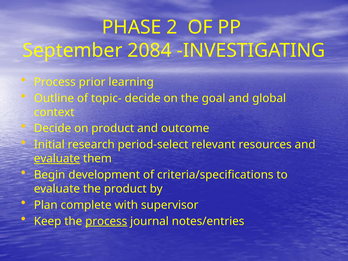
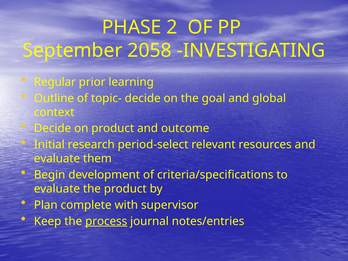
2084: 2084 -> 2058 (150, 50)
Process: Process -> Regular (55, 82)
evaluate underline: present -> none (57, 159)
